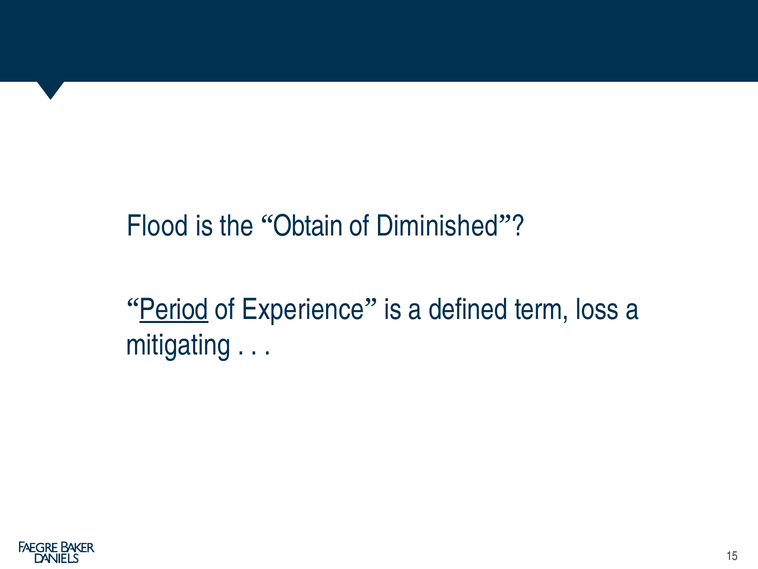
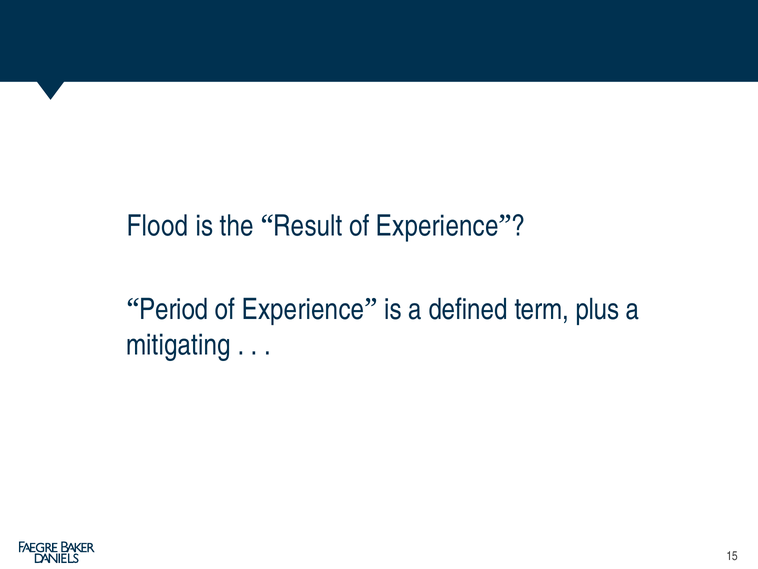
Obtain: Obtain -> Result (308, 226)
Diminished: Diminished -> Experience (437, 226)
Period underline: present -> none (174, 309)
loss: loss -> plus (597, 309)
